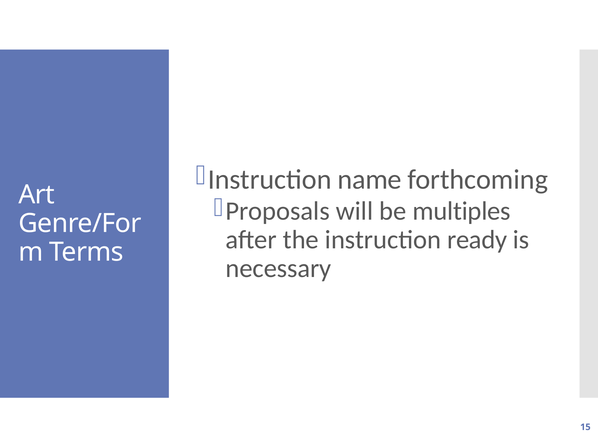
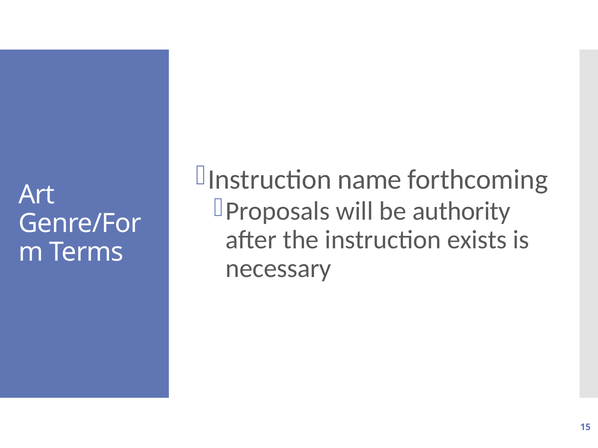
multiples: multiples -> authority (462, 211)
ready: ready -> exists (477, 240)
